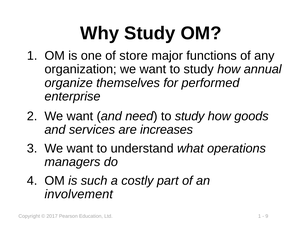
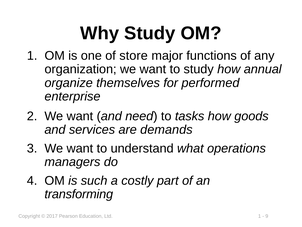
need to study: study -> tasks (190, 116)
increases: increases -> demands (166, 129)
involvement: involvement -> transforming (79, 194)
